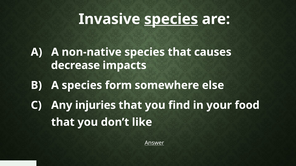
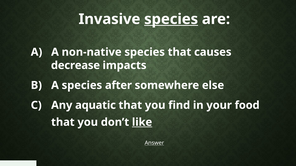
form: form -> after (118, 86)
injuries: injuries -> aquatic (95, 105)
like underline: none -> present (142, 123)
